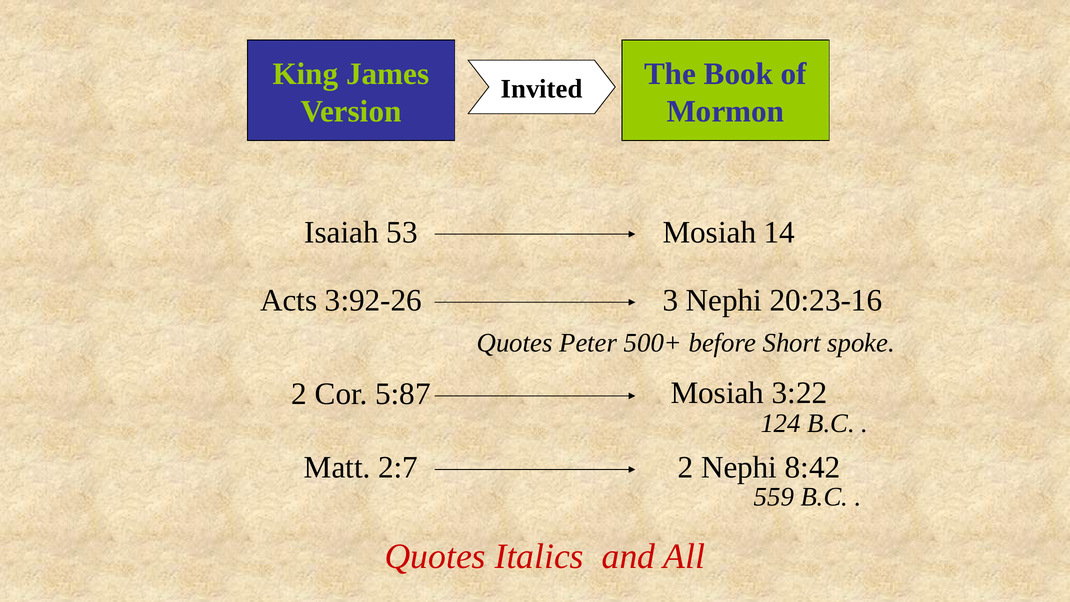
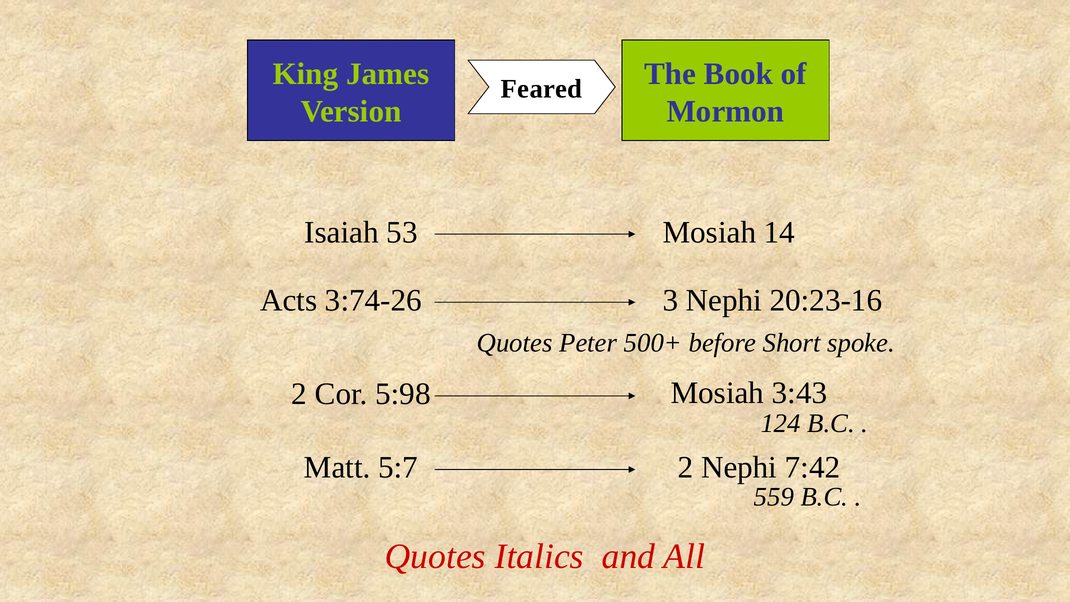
Invited: Invited -> Feared (542, 89)
3:92-26: 3:92-26 -> 3:74-26 (373, 300)
5:87: 5:87 -> 5:98 (403, 394)
3:22: 3:22 -> 3:43 (800, 393)
2:7: 2:7 -> 5:7 (398, 467)
8:42: 8:42 -> 7:42 (813, 467)
